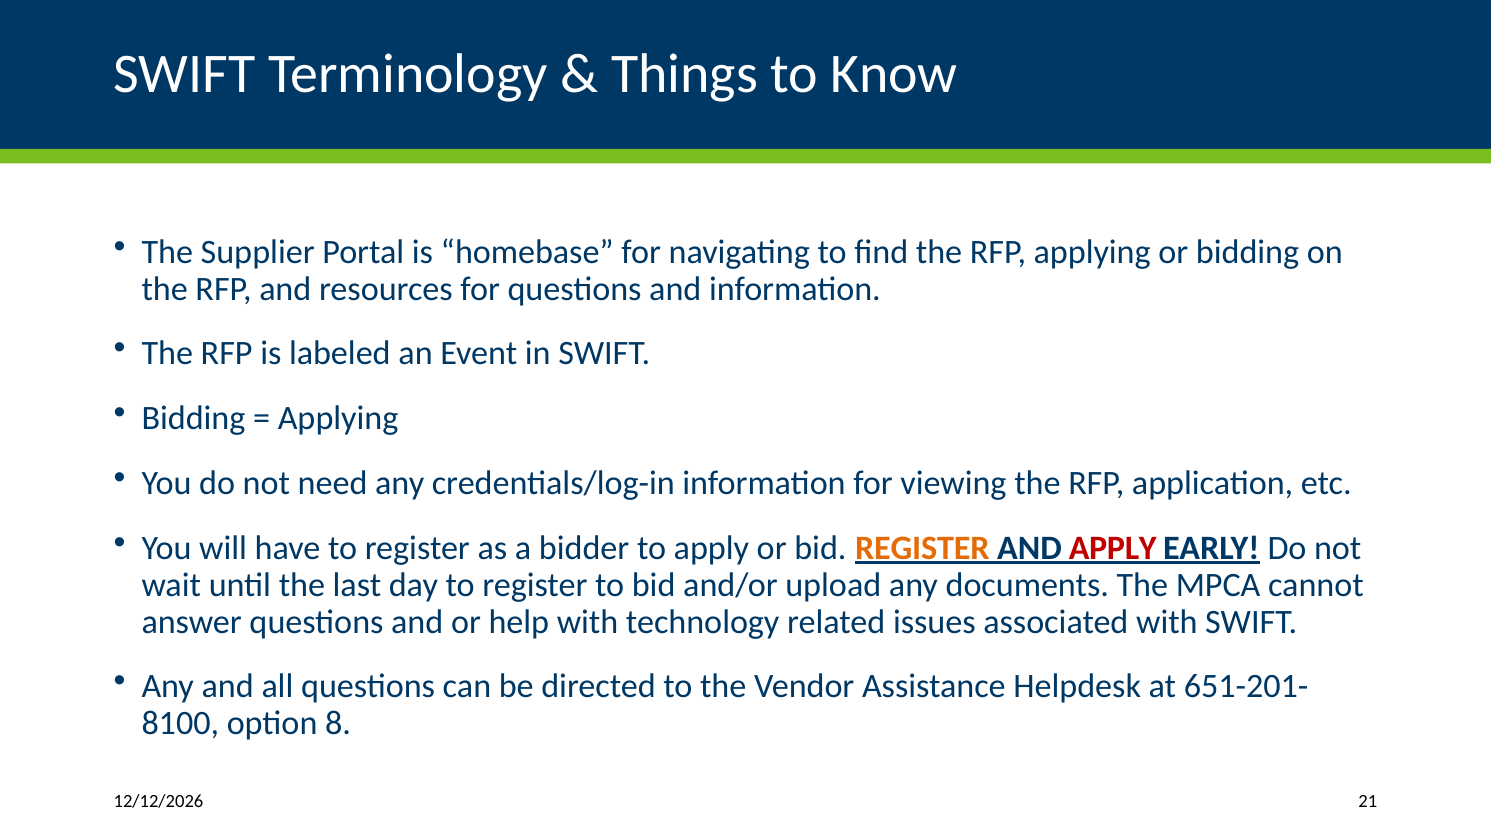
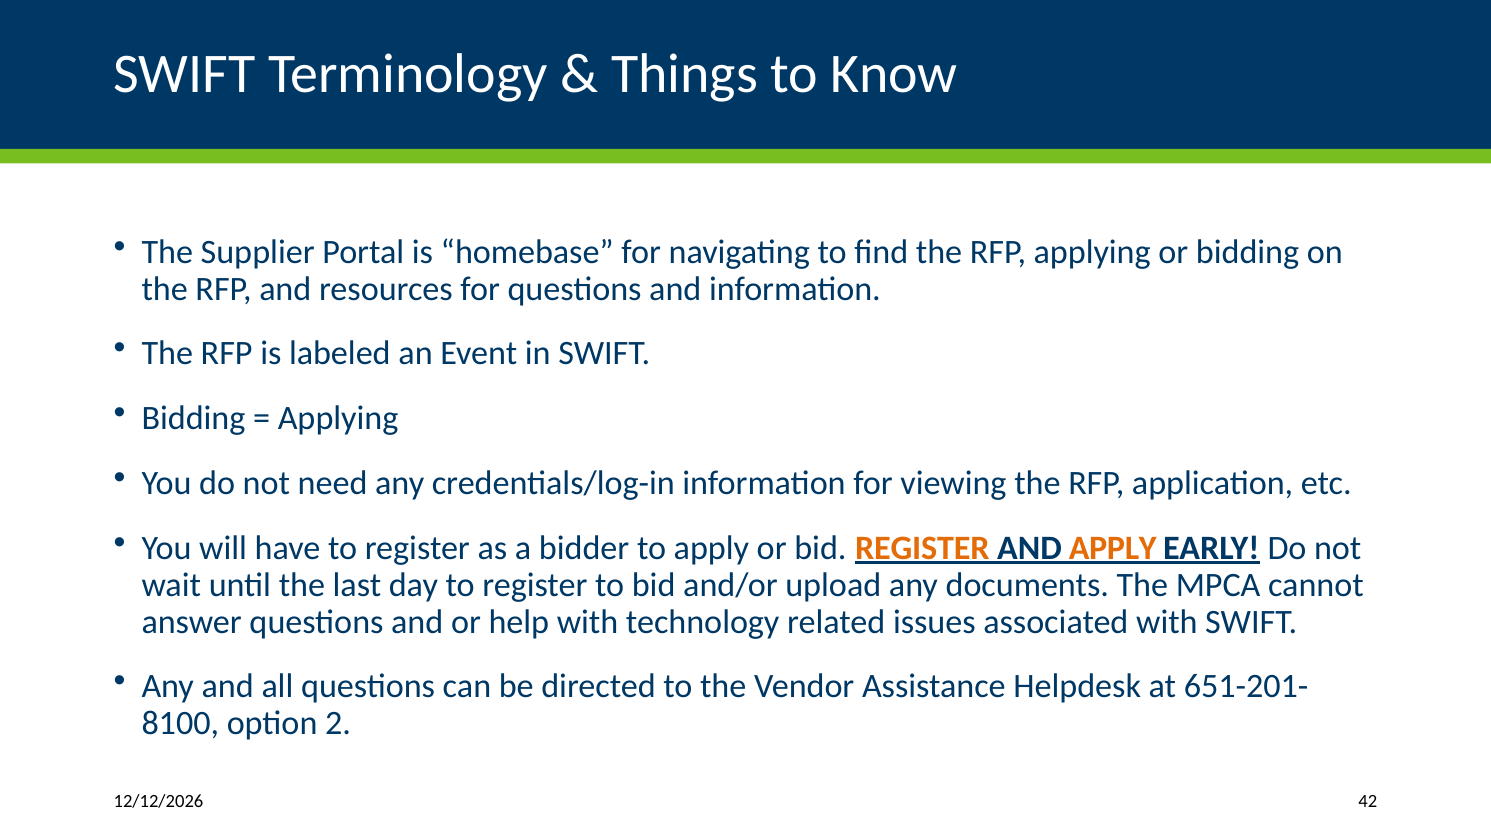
APPLY colour: red -> orange (1113, 548)
8: 8 -> 2 (338, 723)
21: 21 -> 42 (1368, 801)
